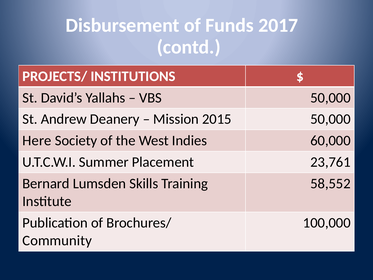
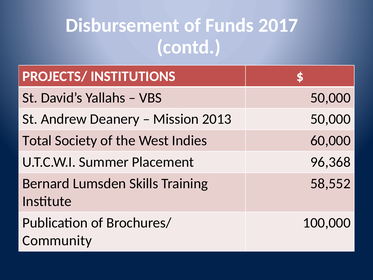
2015: 2015 -> 2013 (217, 119)
Here: Here -> Total (37, 141)
23,761: 23,761 -> 96,368 (330, 162)
